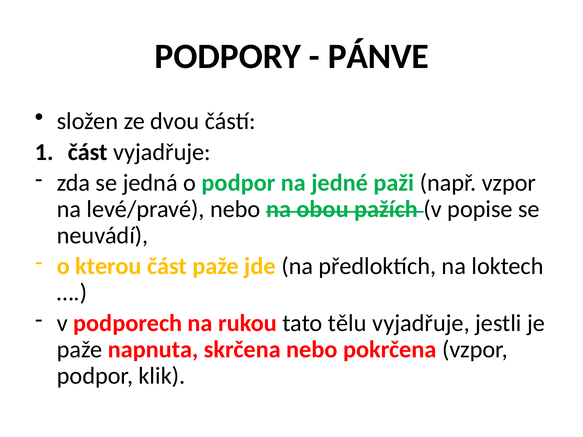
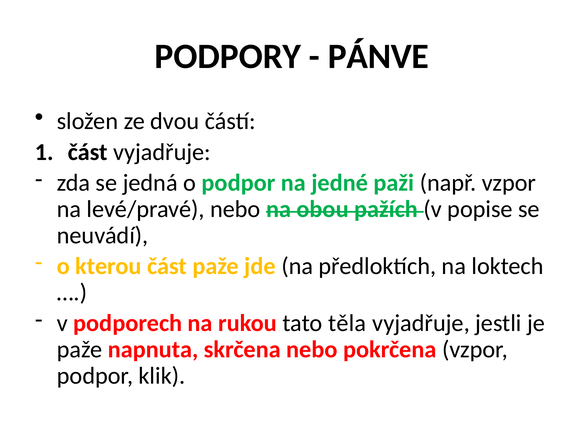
tělu: tělu -> těla (347, 323)
